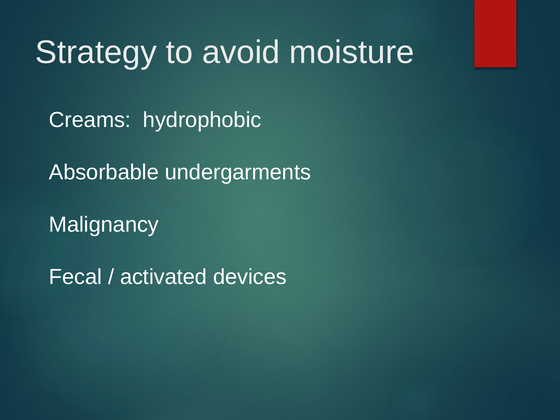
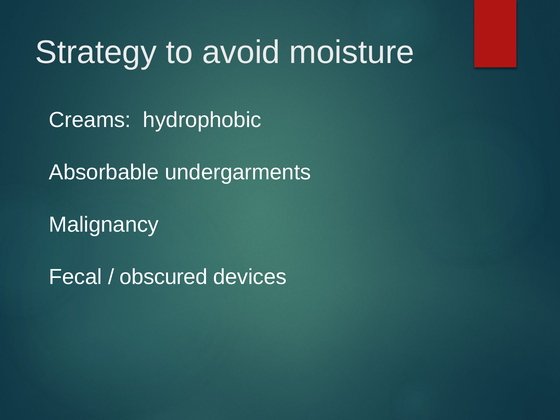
activated: activated -> obscured (164, 277)
